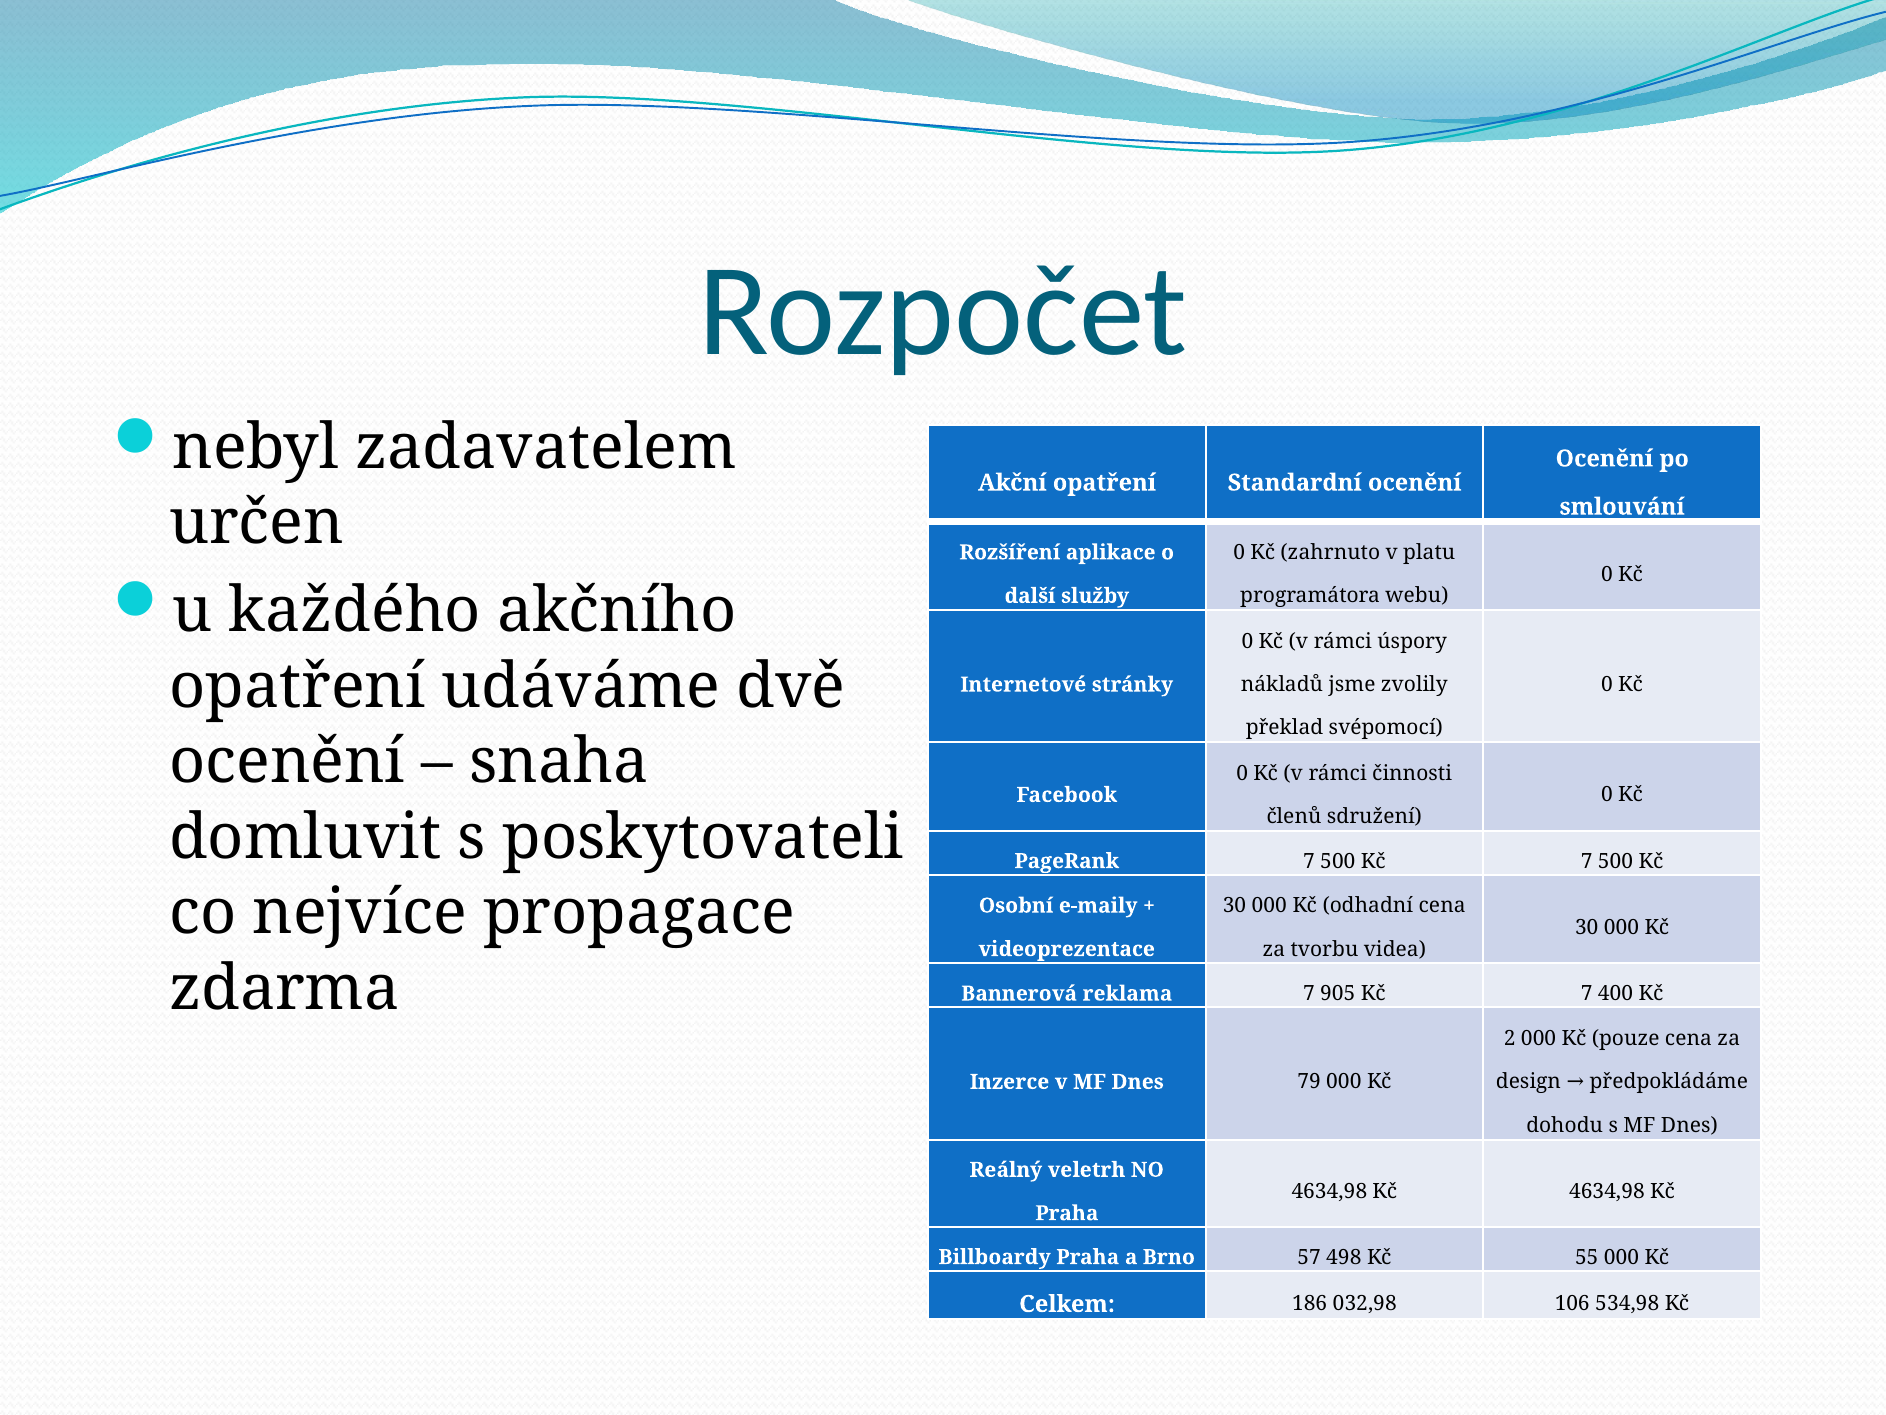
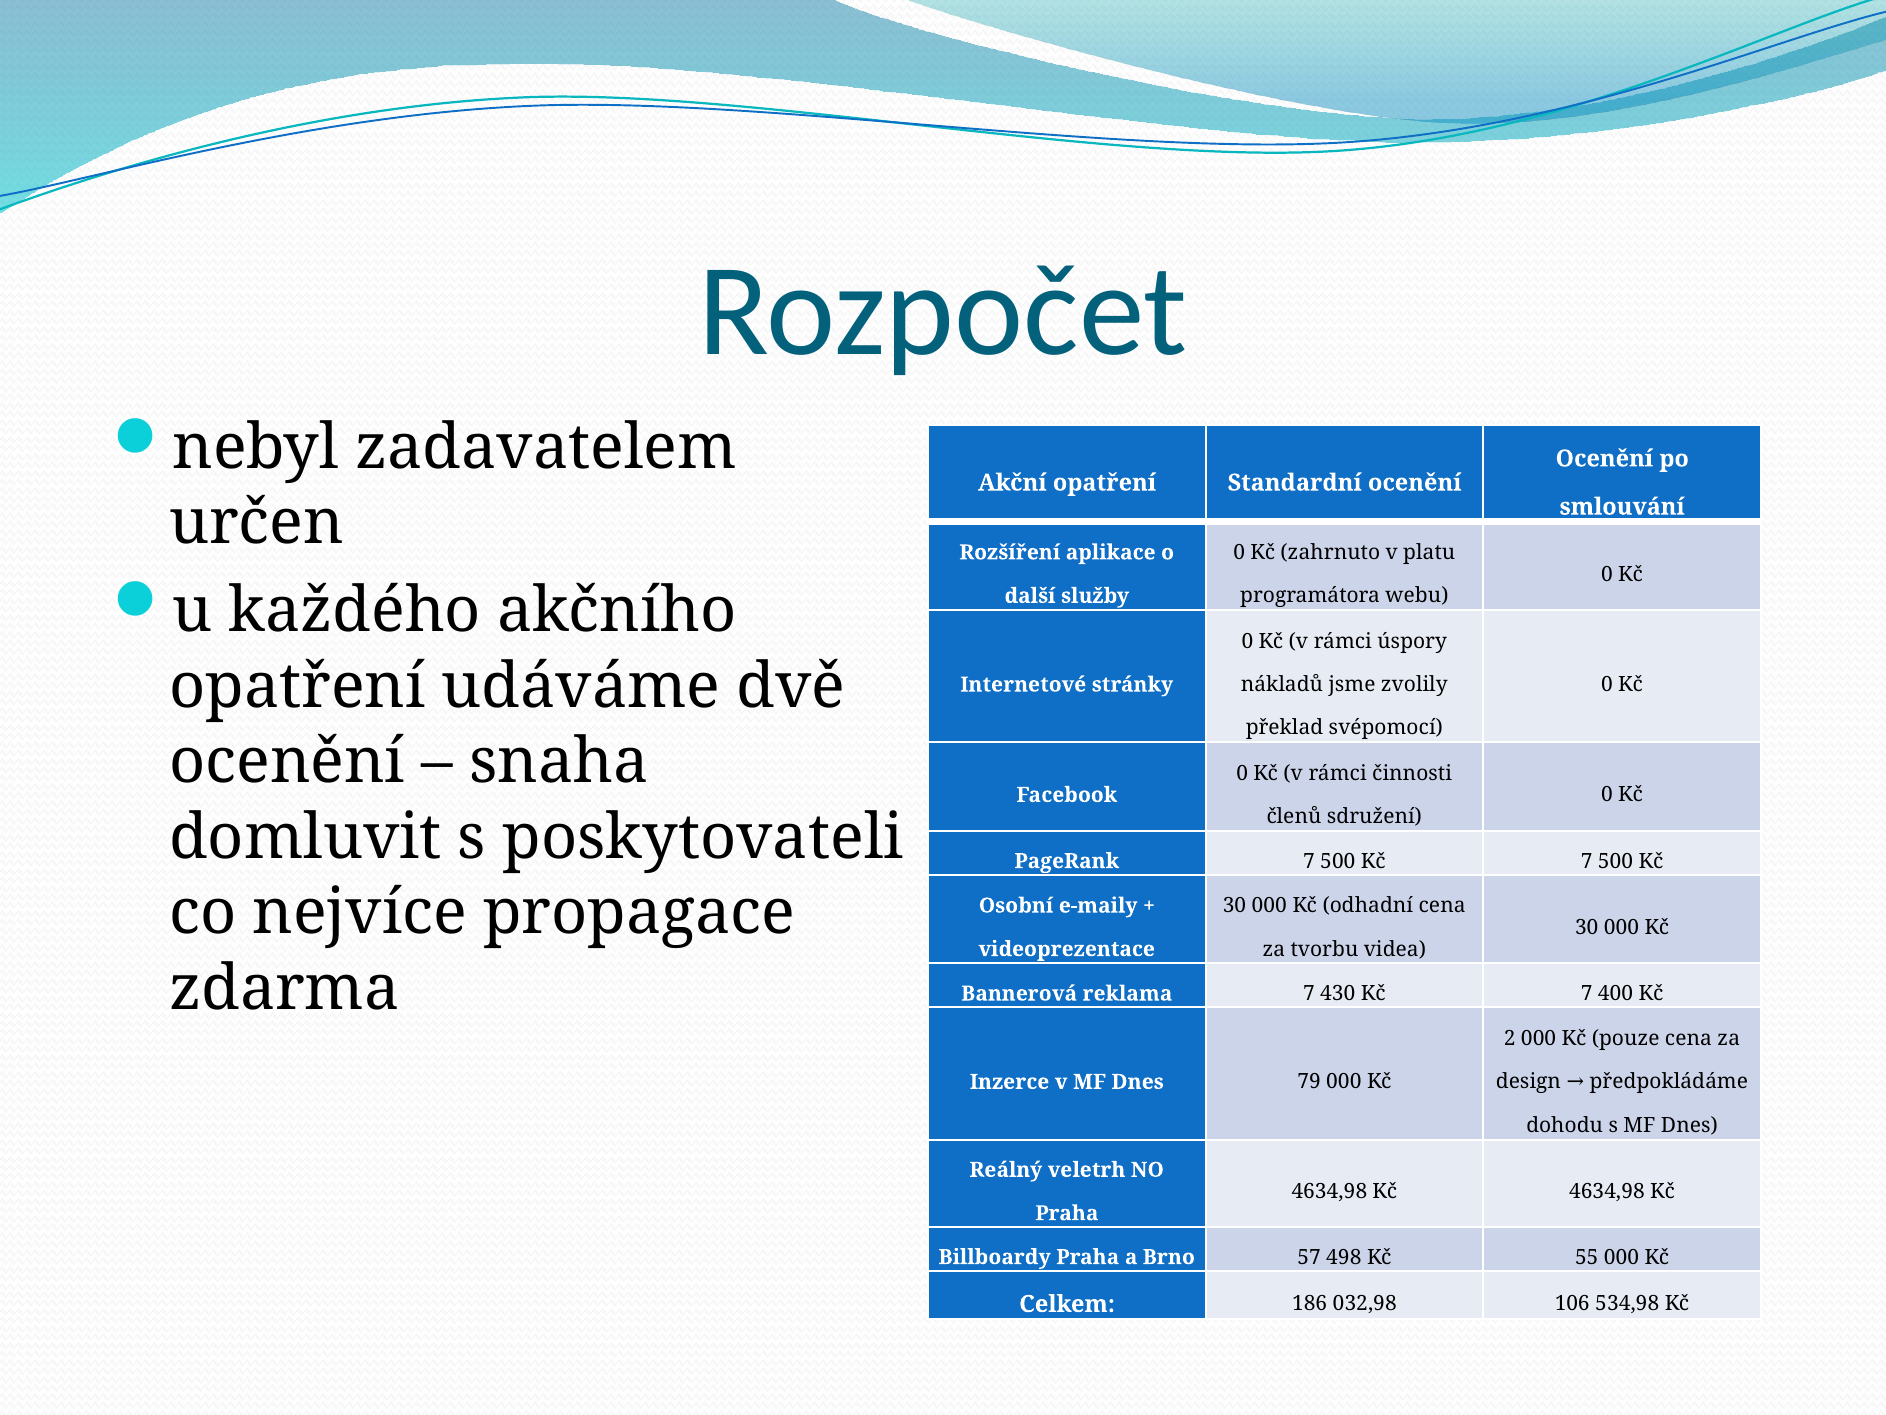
905: 905 -> 430 (1338, 993)
